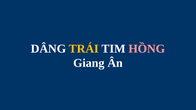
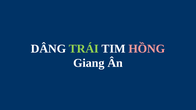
TRÁI colour: yellow -> light green (84, 49)
